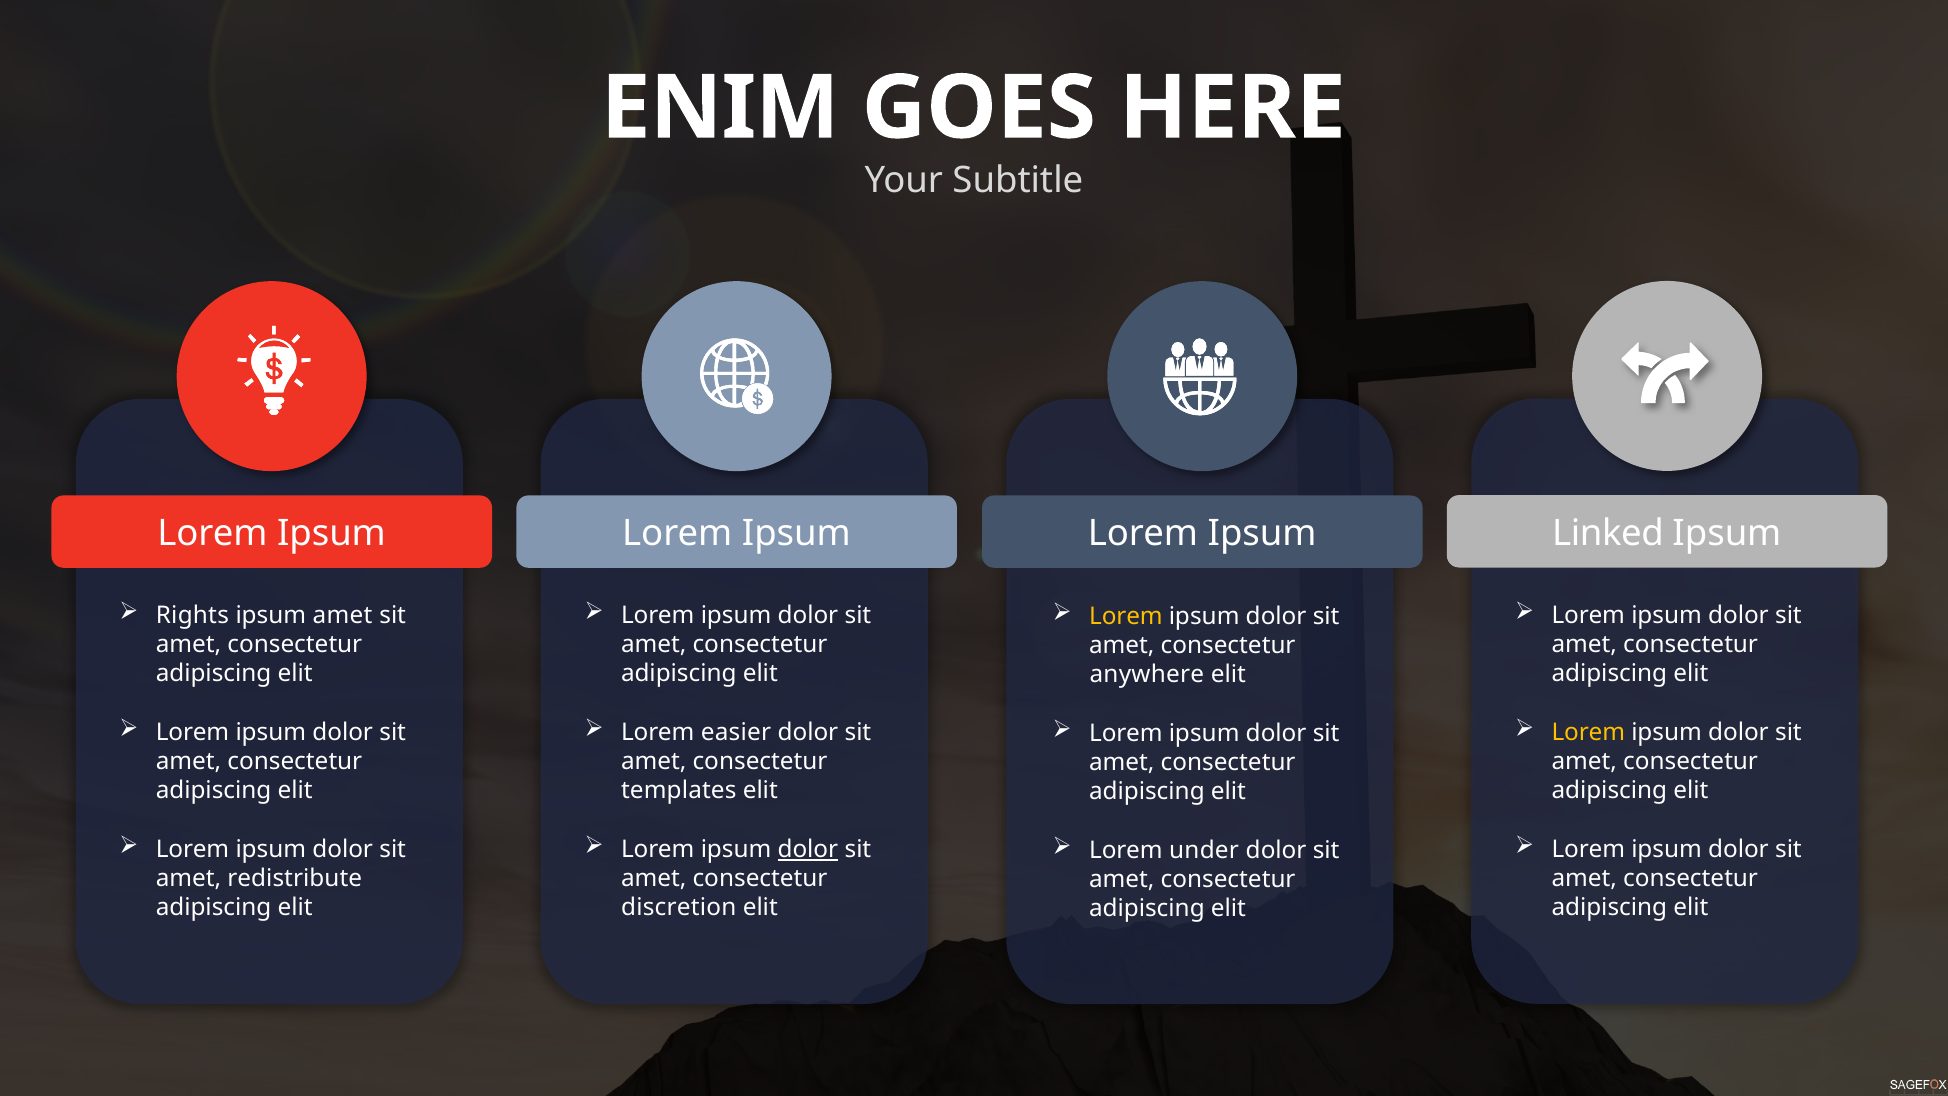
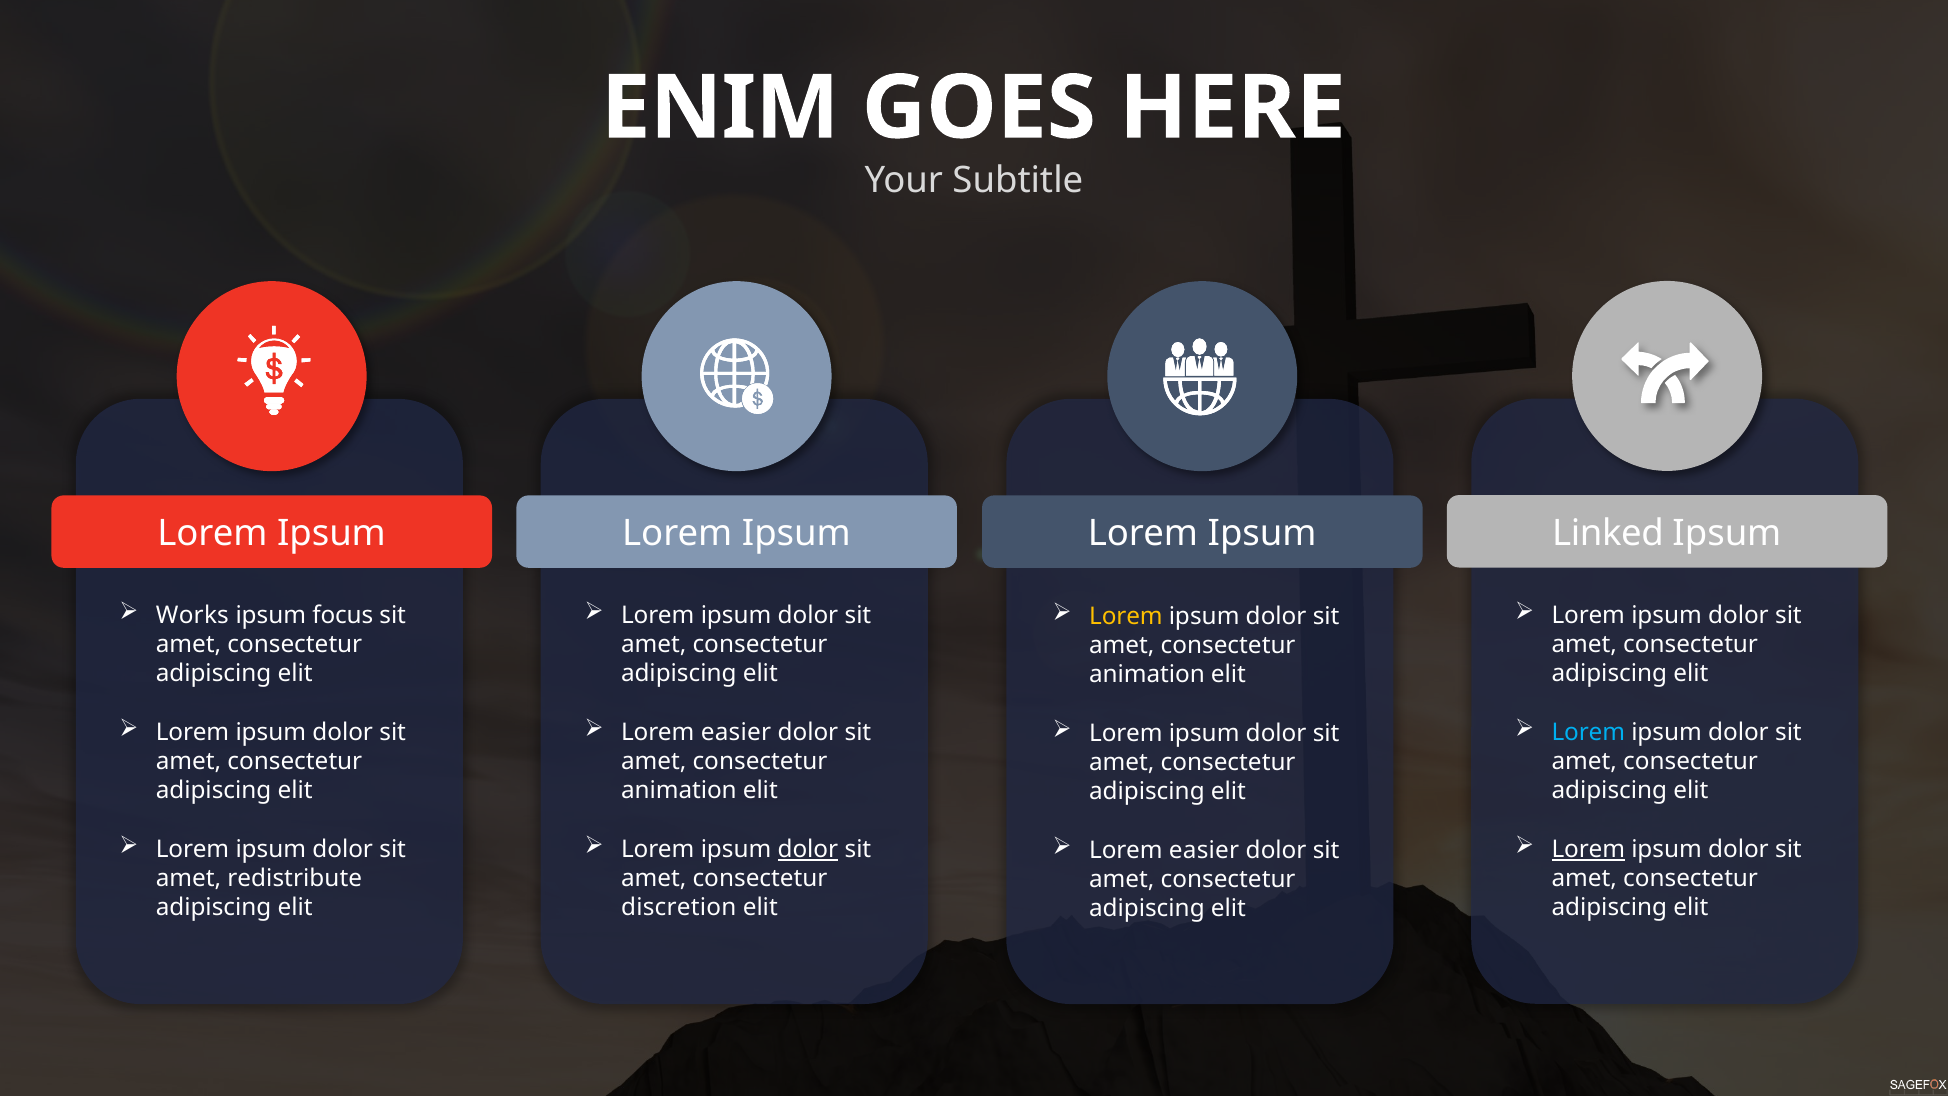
Rights: Rights -> Works (192, 615)
ipsum amet: amet -> focus (343, 615)
anywhere: anywhere -> animation (1147, 675)
Lorem colour: yellow -> light blue (1588, 732)
templates: templates -> animation (679, 791)
Lorem underline: none -> present (1588, 849)
under: under -> easier (1204, 850)
